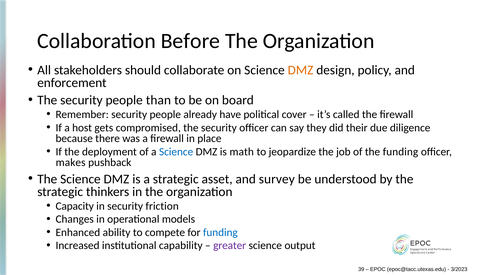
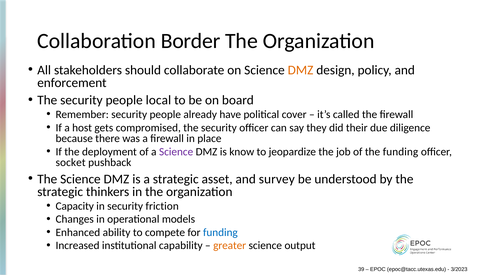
Before: Before -> Border (191, 41)
than: than -> local (158, 100)
Science colour: blue -> purple (176, 152)
math: math -> know (242, 152)
makes: makes -> socket (71, 163)
greater colour: purple -> orange (230, 246)
